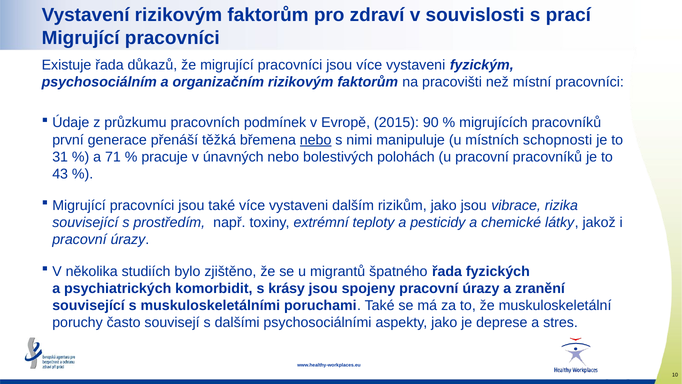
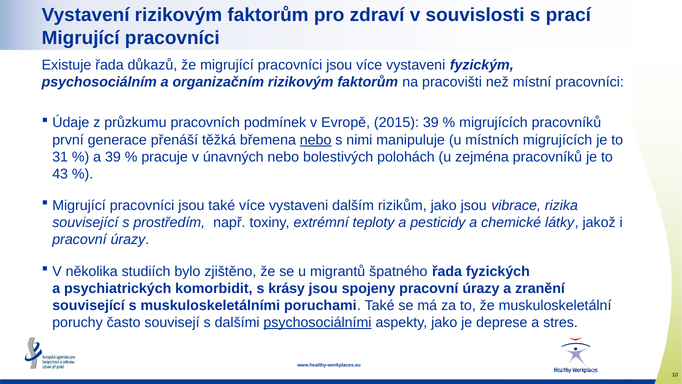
2015 90: 90 -> 39 (431, 123)
místních schopnosti: schopnosti -> migrujících (558, 140)
a 71: 71 -> 39 (113, 157)
u pracovní: pracovní -> zejména (482, 157)
psychosociálními underline: none -> present (317, 322)
